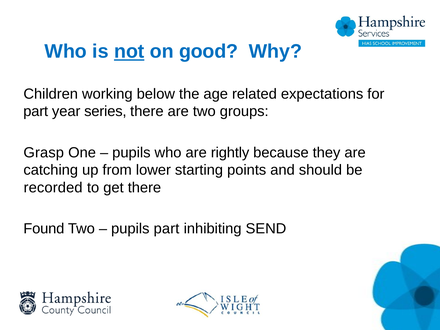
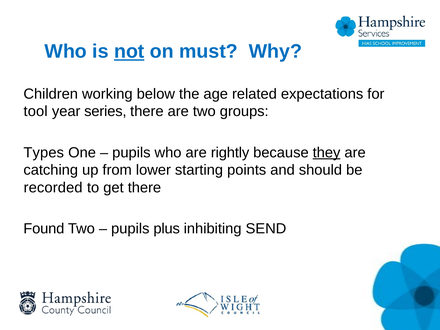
good: good -> must (209, 52)
part: part -> tool (36, 111)
Grasp: Grasp -> Types (44, 153)
they underline: none -> present (327, 153)
pupils part: part -> plus (167, 229)
